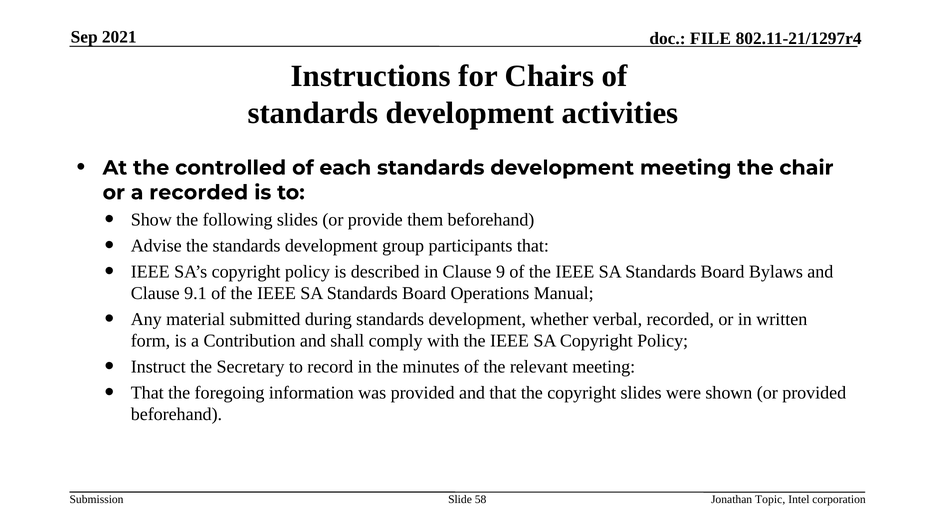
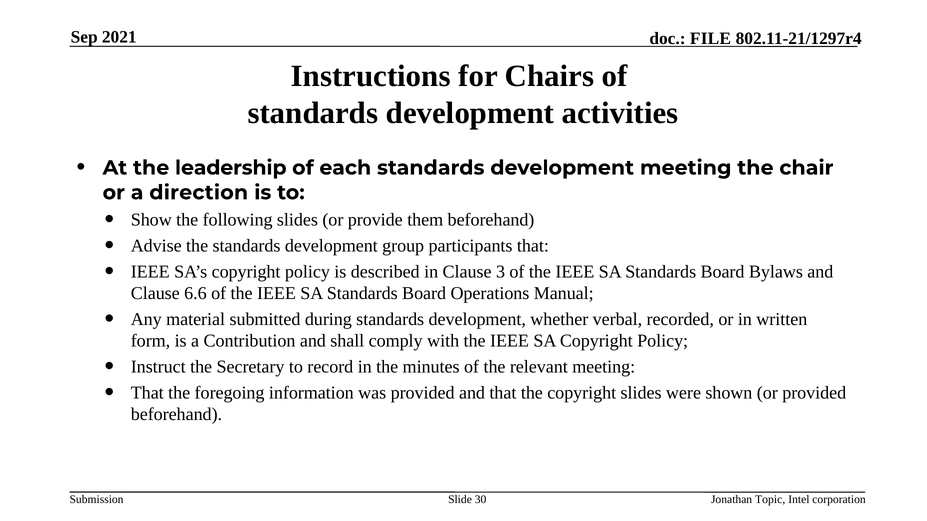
controlled: controlled -> leadership (231, 168)
a recorded: recorded -> direction (199, 193)
9: 9 -> 3 (501, 272)
9.1: 9.1 -> 6.6 (195, 294)
58: 58 -> 30 (481, 500)
